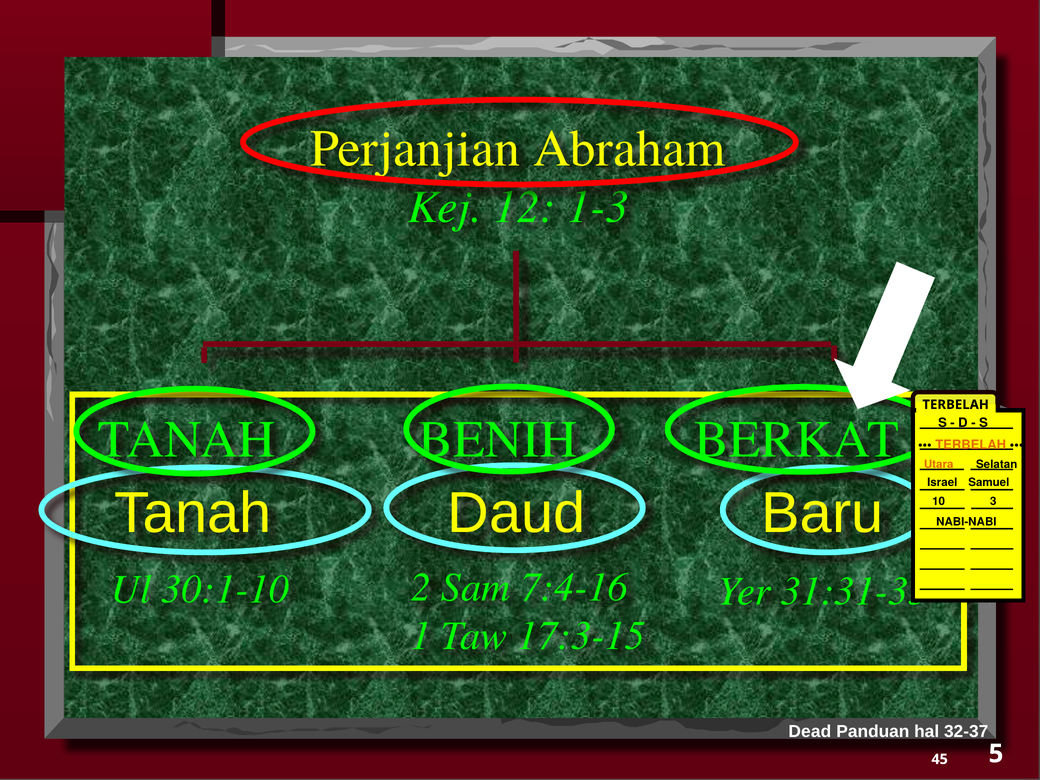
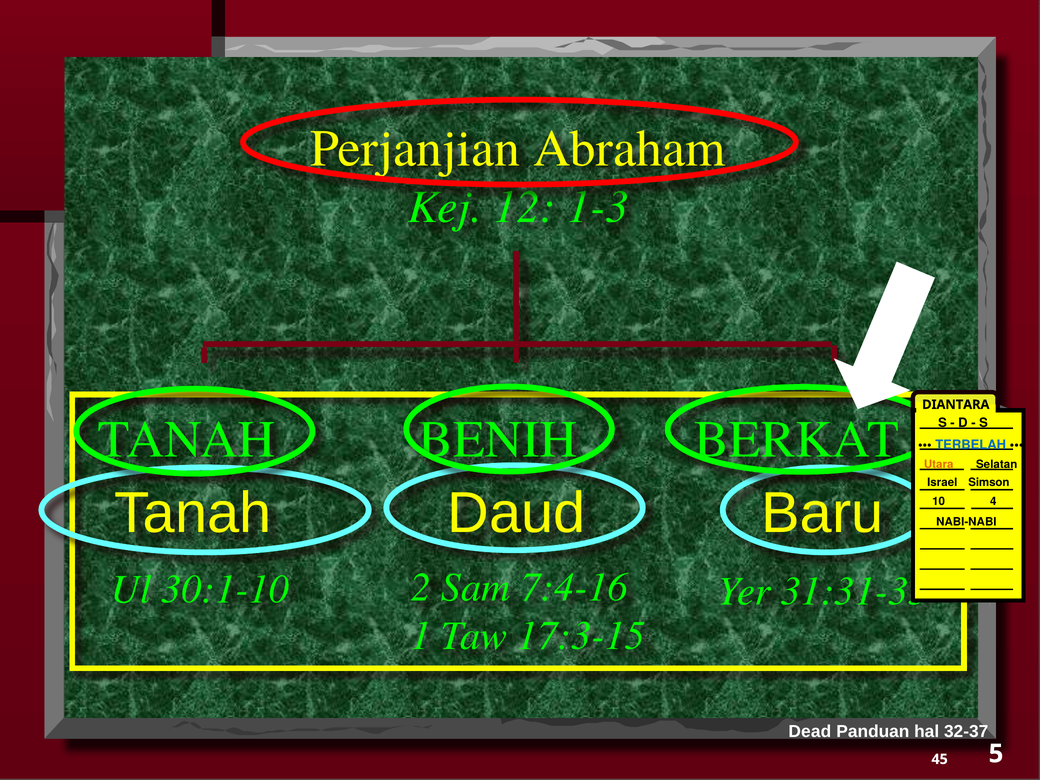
TERBELAH: TERBELAH -> DIANTARA (956, 405)
TERBELAH colour: orange -> blue (971, 445)
Samuel: Samuel -> Simson (989, 482)
3: 3 -> 4 (993, 501)
